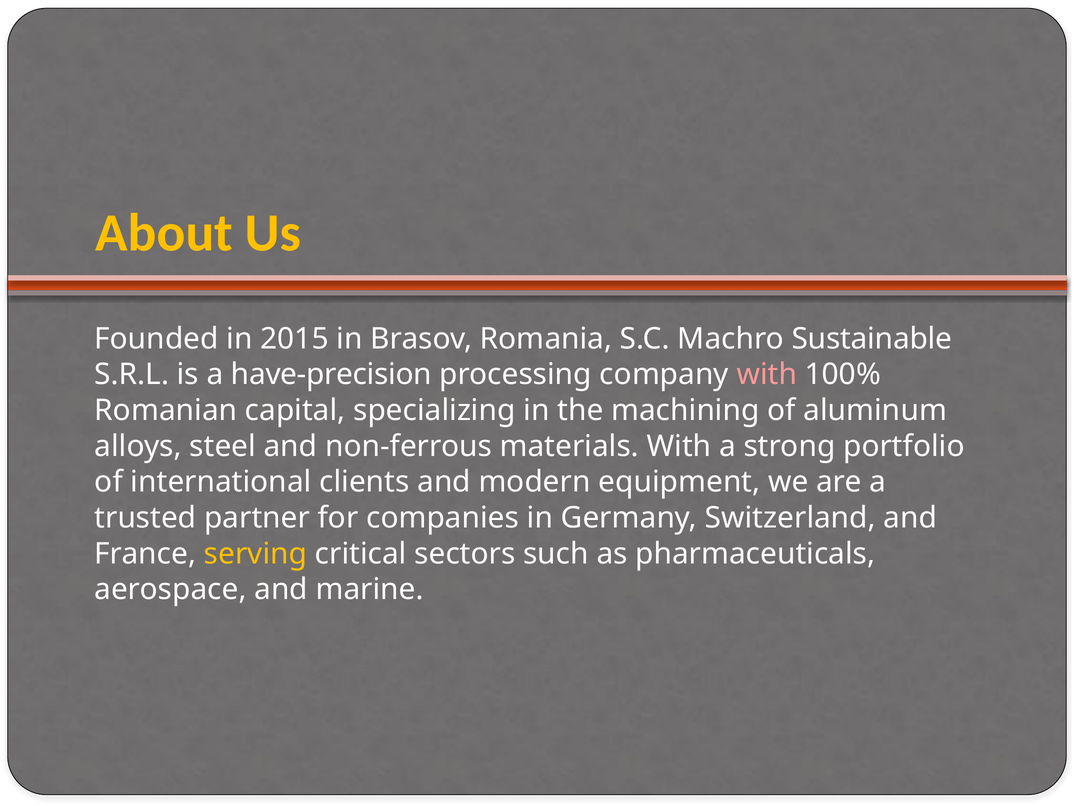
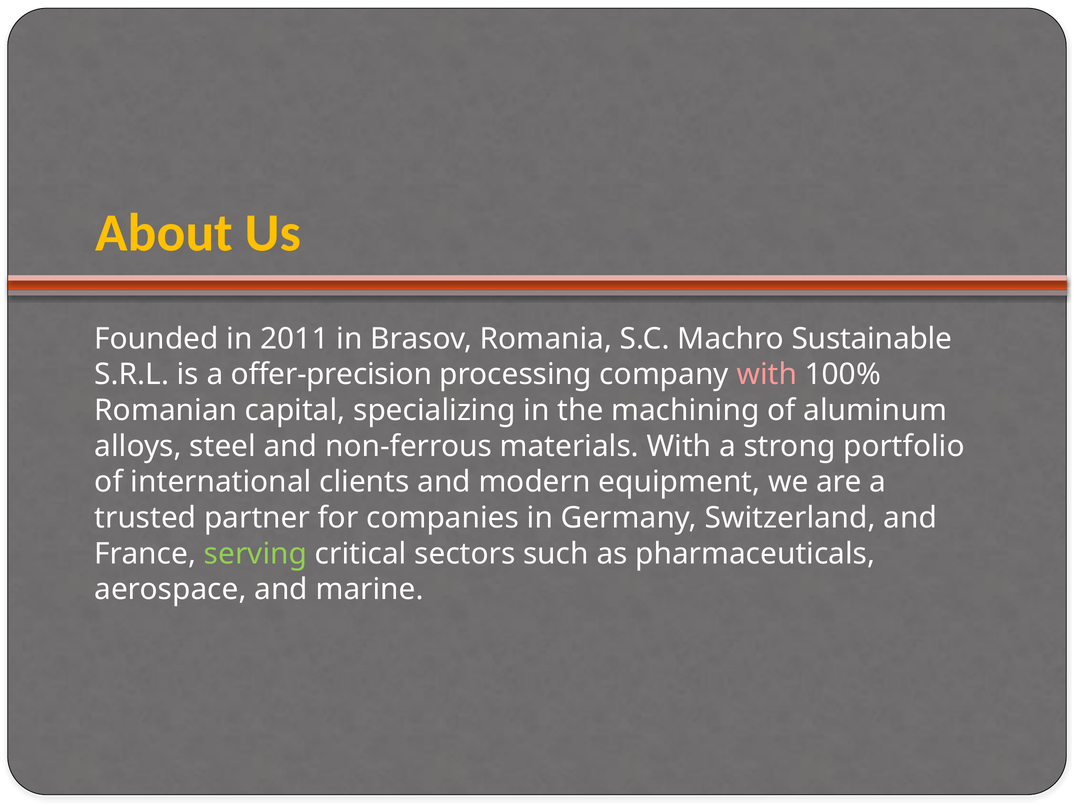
2015: 2015 -> 2011 (294, 339)
have-precision: have-precision -> offer-precision (331, 374)
serving colour: yellow -> light green (255, 553)
